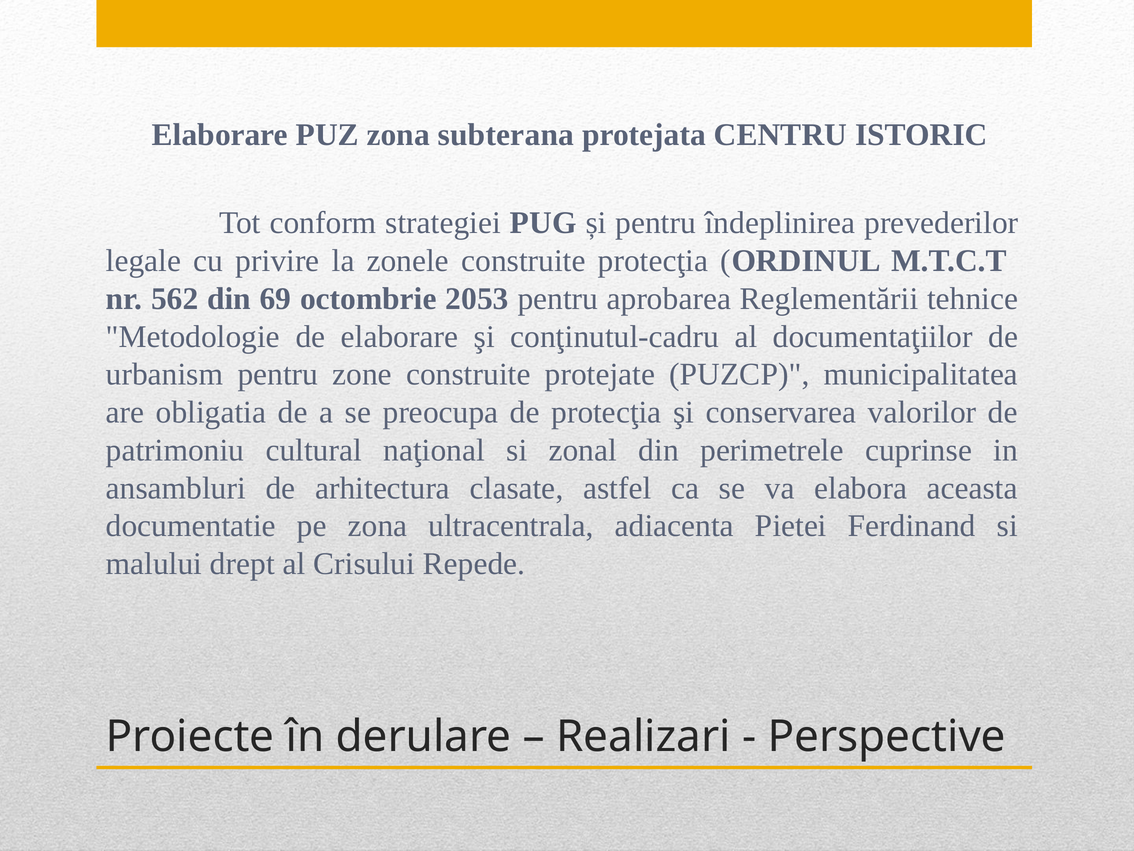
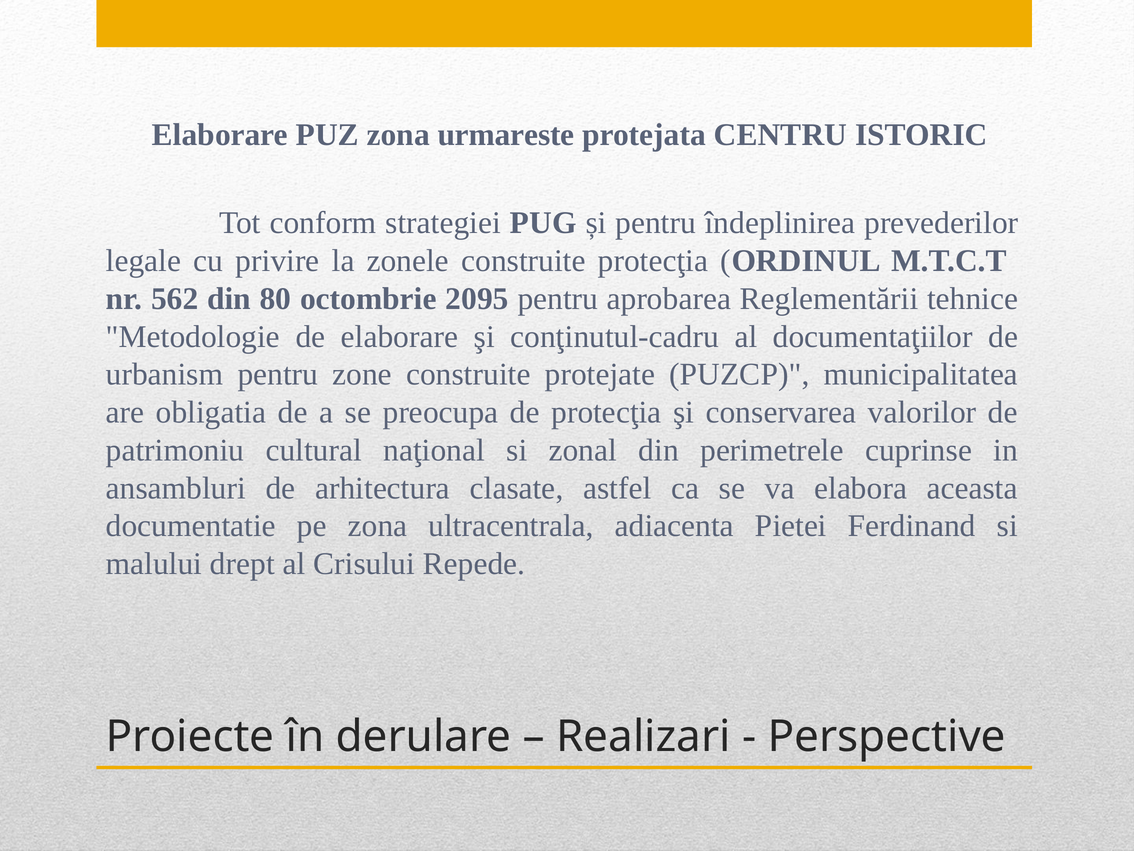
subterana: subterana -> urmareste (506, 135)
69: 69 -> 80 (276, 299)
2053: 2053 -> 2095 (477, 299)
